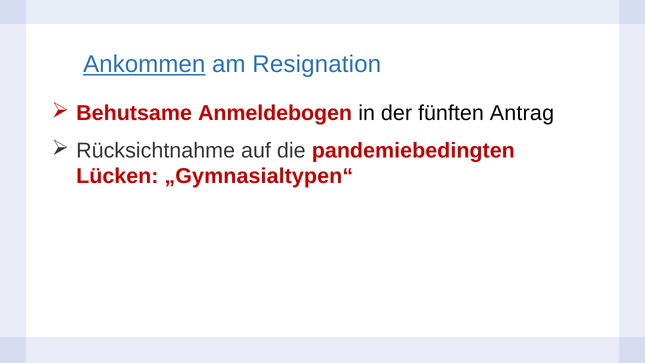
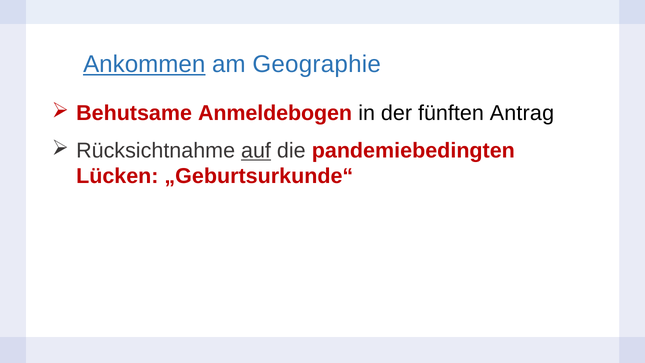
Resignation: Resignation -> Geographie (317, 64)
auf underline: none -> present (256, 151)
„Gymnasialtypen“: „Gymnasialtypen“ -> „Geburtsurkunde“ (259, 176)
